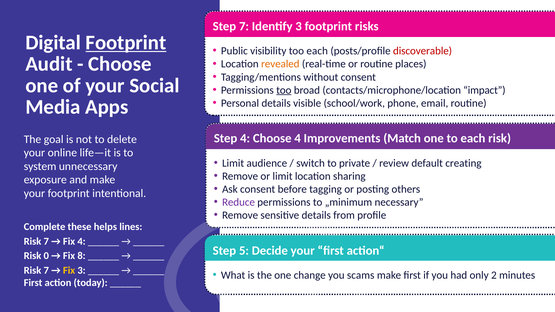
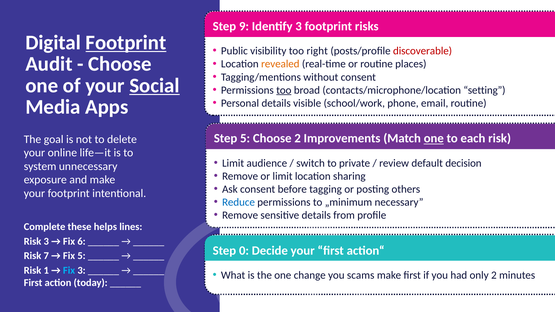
Step 7: 7 -> 9 (244, 26)
too each: each -> right (317, 51)
Social underline: none -> present (154, 86)
impact: impact -> setting (484, 90)
Step 4: 4 -> 5 (245, 139)
Choose 4: 4 -> 2 (298, 139)
one underline: none -> present (434, 139)
creating: creating -> decision (463, 163)
Reduce colour: purple -> blue (238, 202)
7: 7 -> 3 (46, 241)
Fix 4: 4 -> 6 (82, 241)
5: 5 -> 0 (244, 251)
0: 0 -> 7 (46, 256)
Fix 8: 8 -> 5 (82, 256)
7: 7 -> 1 (46, 271)
Fix colour: yellow -> light blue (69, 271)
